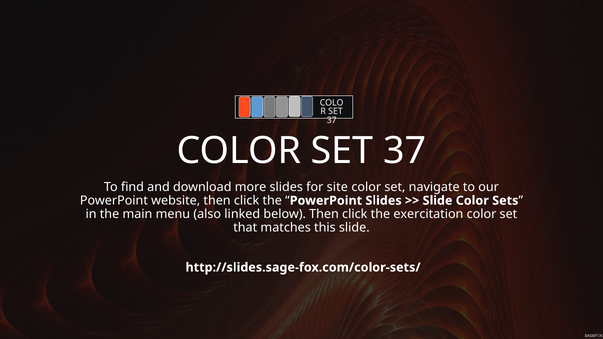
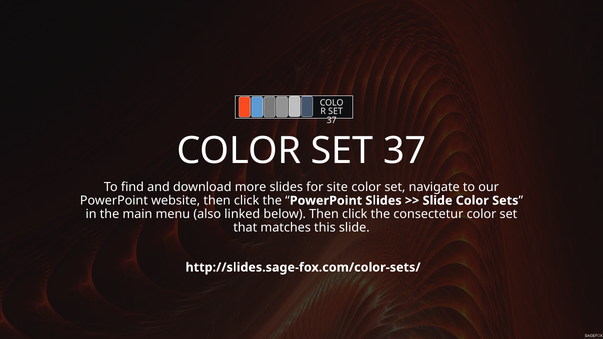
exercitation: exercitation -> consectetur (428, 214)
